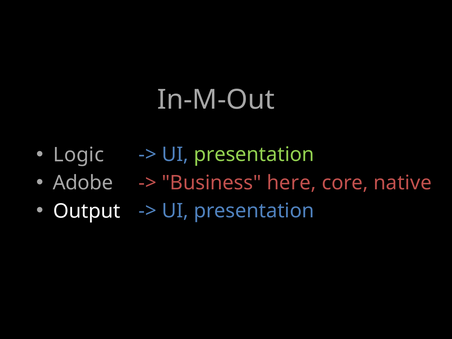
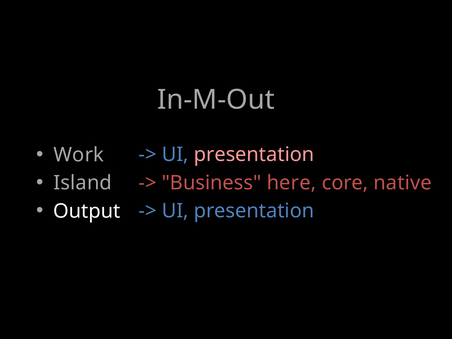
Logic: Logic -> Work (79, 155)
presentation colour: light green -> pink (254, 155)
Adobe: Adobe -> Island (83, 183)
